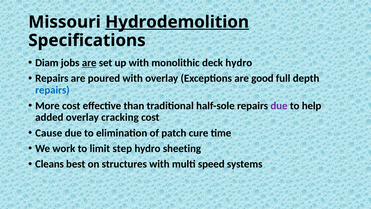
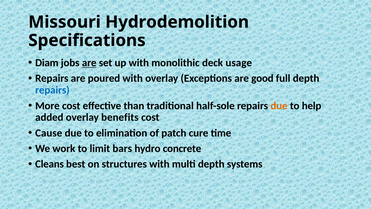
Hydrodemolition underline: present -> none (177, 22)
deck hydro: hydro -> usage (239, 63)
due colour: purple -> orange (279, 106)
cracking: cracking -> benefits (120, 117)
step: step -> bars (122, 148)
sheeting: sheeting -> concrete (182, 148)
multi speed: speed -> depth (211, 164)
